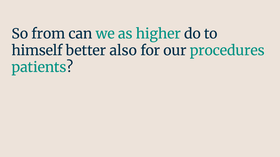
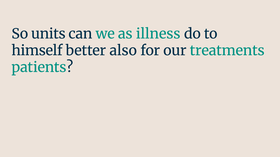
from: from -> units (48, 34)
higher: higher -> illness (158, 34)
procedures: procedures -> treatments (227, 51)
